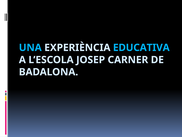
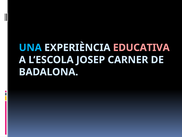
EDUCATIVA colour: light blue -> pink (141, 47)
